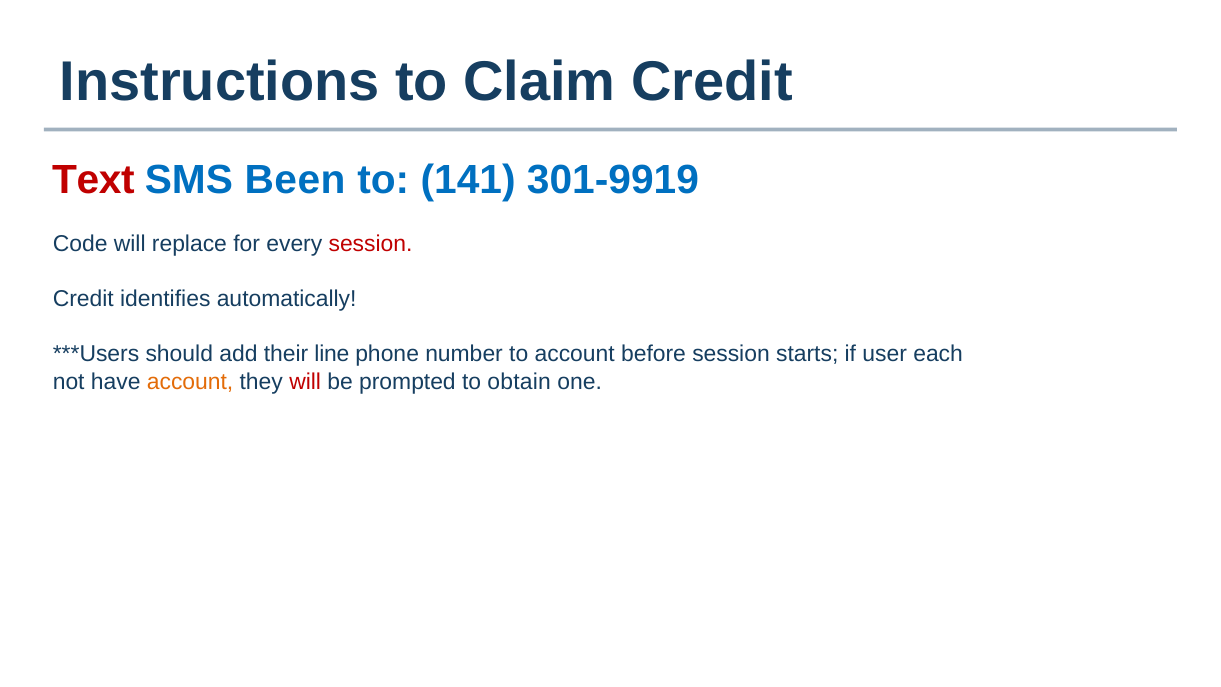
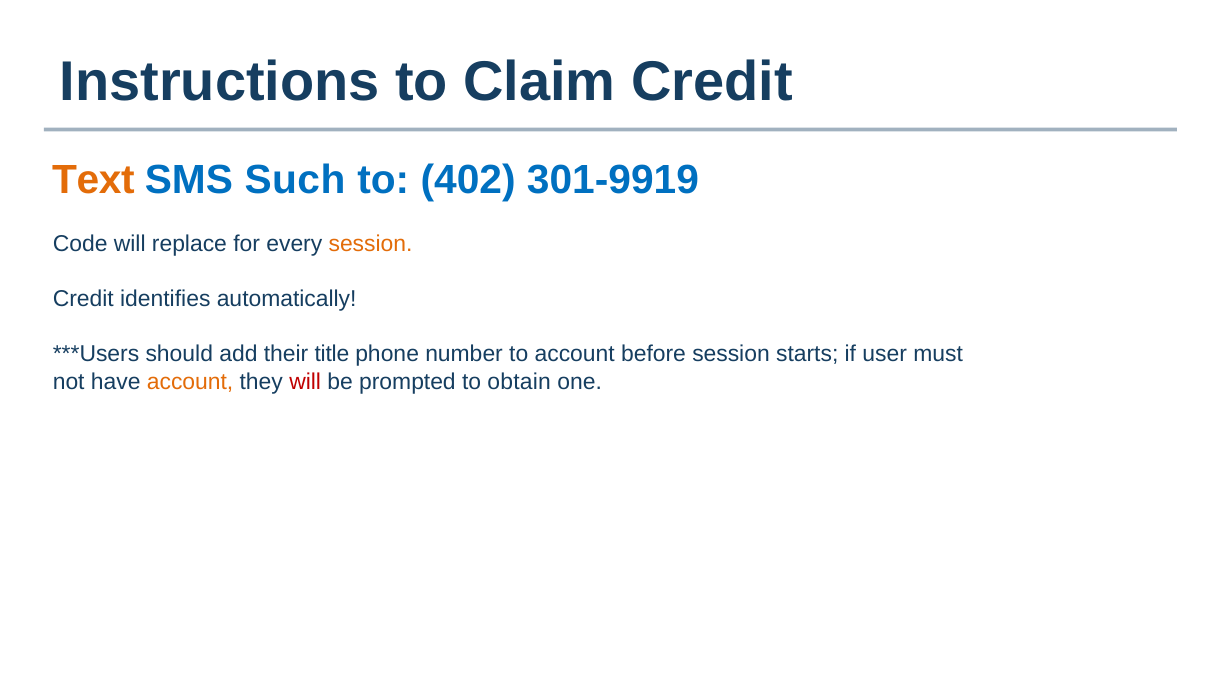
Text colour: red -> orange (93, 180)
Been: Been -> Such (295, 180)
141: 141 -> 402 (468, 180)
session colour: red -> orange (371, 244)
line: line -> title (332, 354)
each: each -> must (938, 354)
